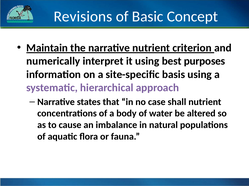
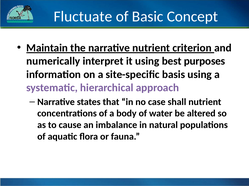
Revisions: Revisions -> Fluctuate (83, 17)
